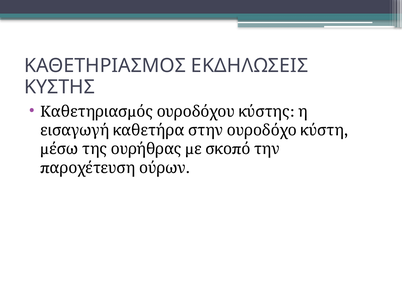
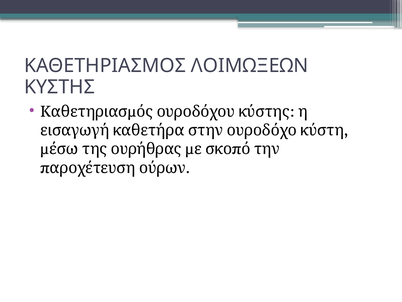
ΕΚΔΗΛΩΣΕΙΣ: ΕΚΔΗΛΩΣΕΙΣ -> ΛΟΙΜΩΞΕΩΝ (250, 66)
